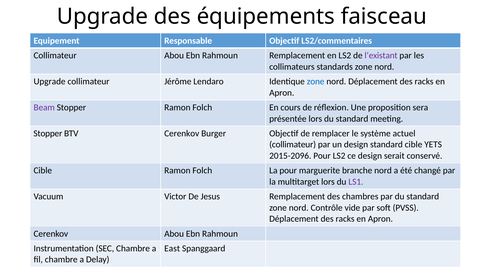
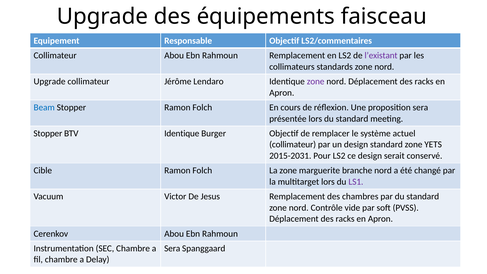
zone colour: blue -> purple (316, 82)
Beam colour: purple -> blue (44, 107)
BTV Cerenkov: Cerenkov -> Identique (182, 133)
design standard cible: cible -> zone (414, 145)
2015-2096: 2015-2096 -> 2015-2031 (290, 156)
La pour: pour -> zone (288, 171)
East: East -> Sera (172, 248)
